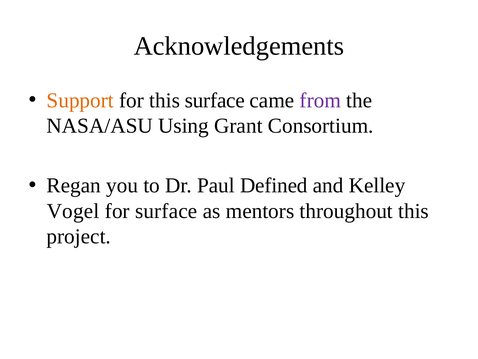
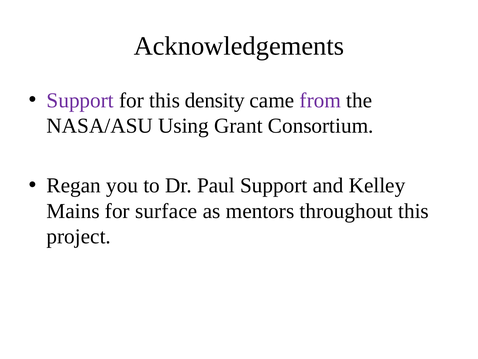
Support colour: orange -> purple (80, 100)
this surface: surface -> density (215, 100)
Paul Defined: Defined -> Support (274, 185)
Vogel: Vogel -> Mains (73, 211)
